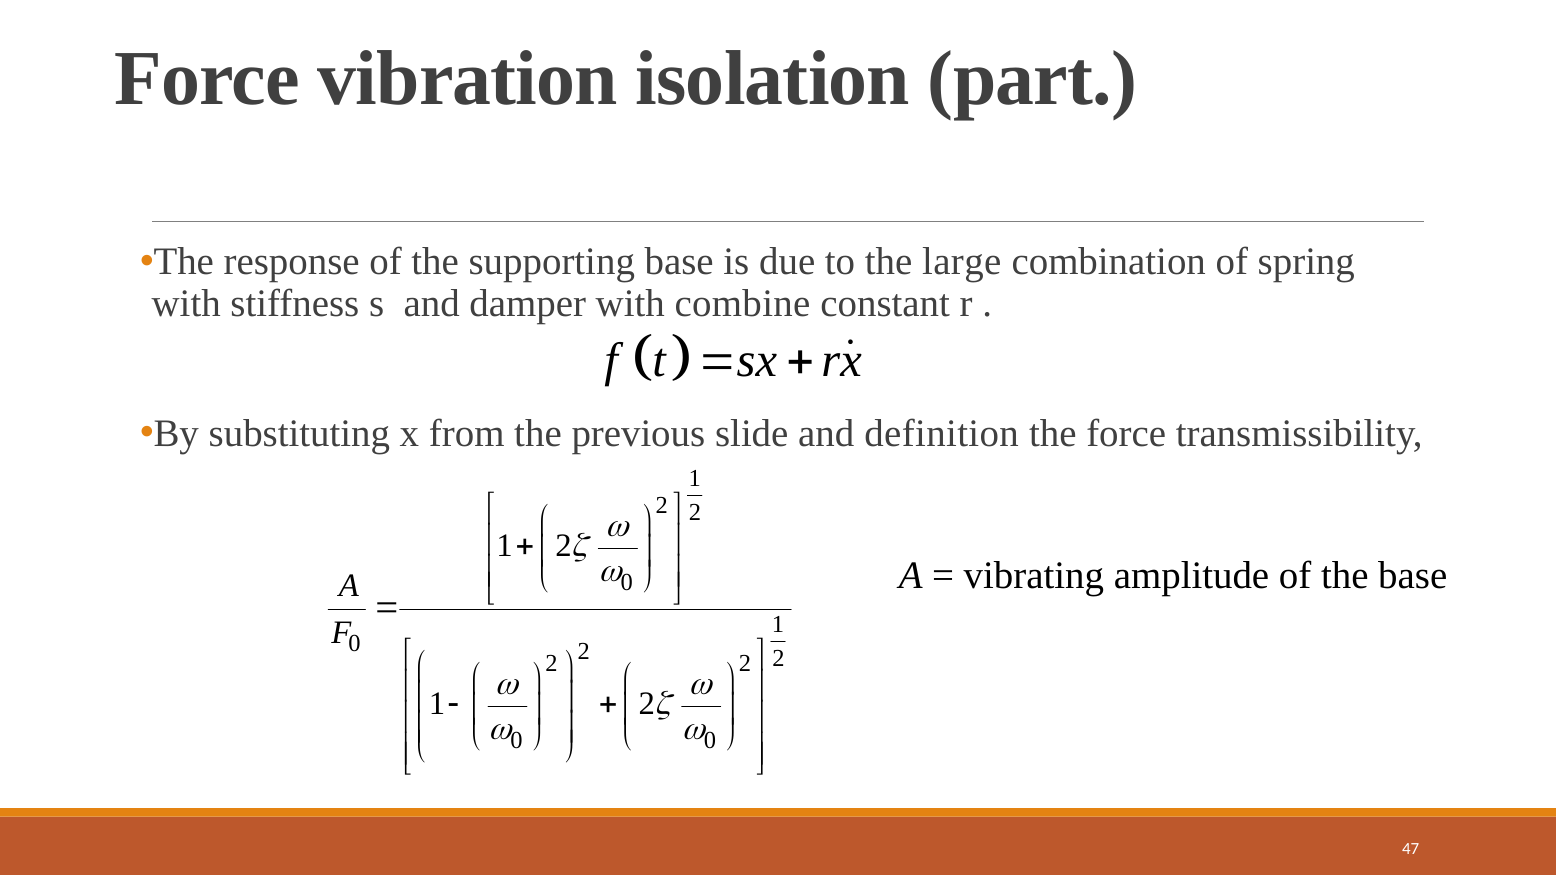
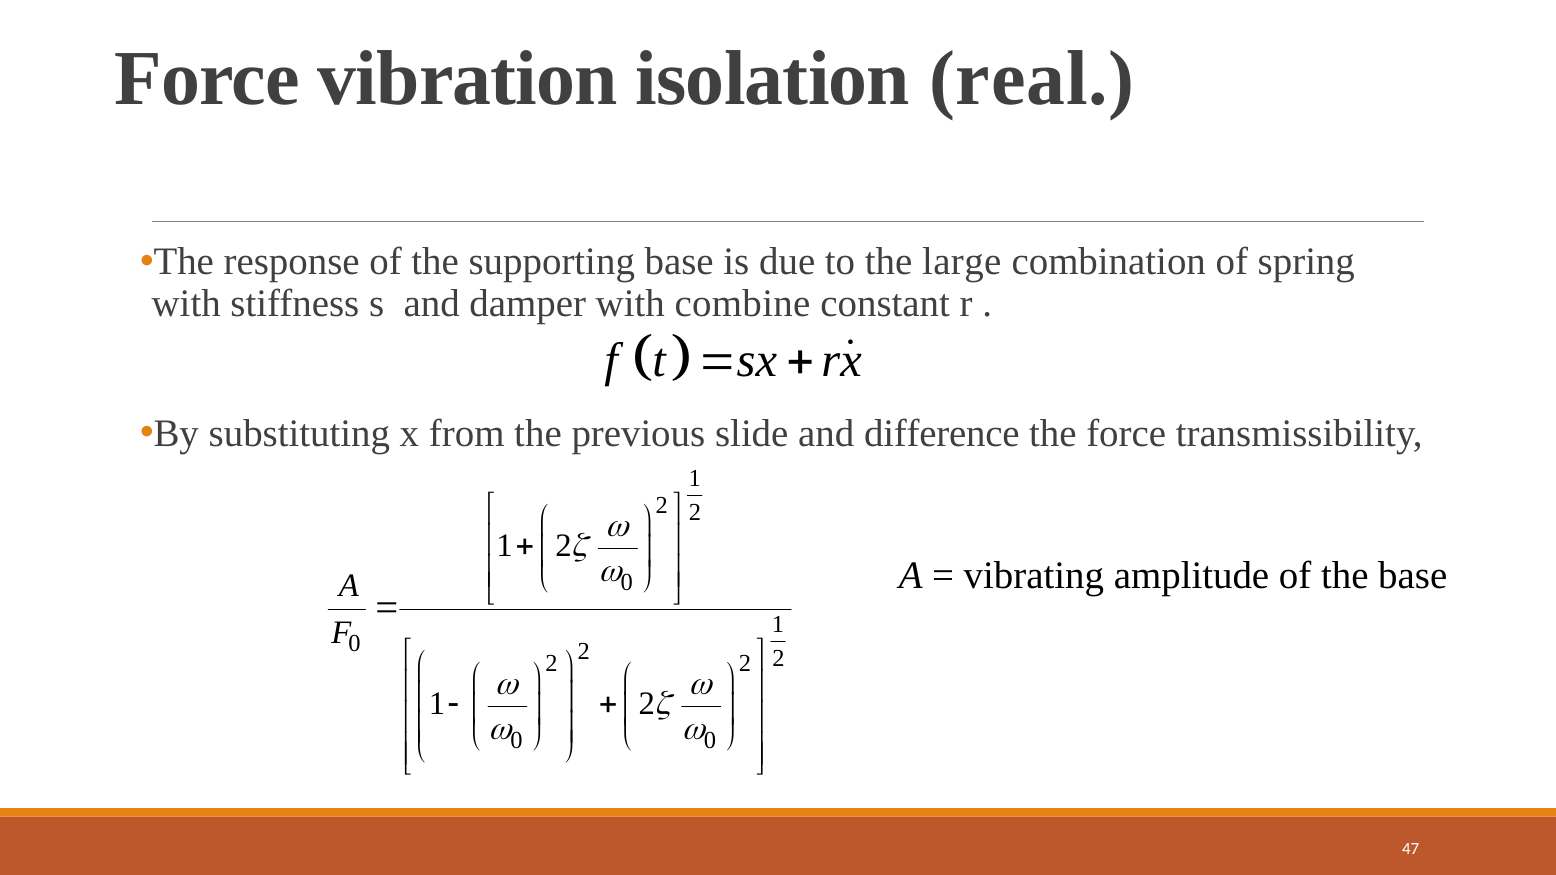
part: part -> real (1032, 79)
definition: definition -> difference (942, 434)
